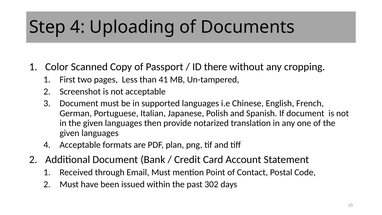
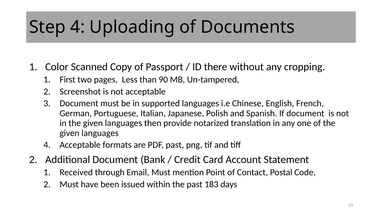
41: 41 -> 90 (163, 80)
PDF plan: plan -> past (175, 145)
302: 302 -> 183 (211, 184)
